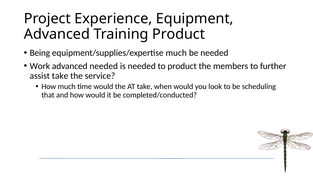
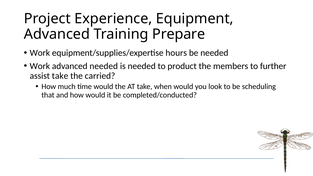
Training Product: Product -> Prepare (179, 34)
Being: Being -> Work (40, 53)
equipment/supplies/expertise much: much -> hours (176, 53)
service: service -> carried (100, 76)
